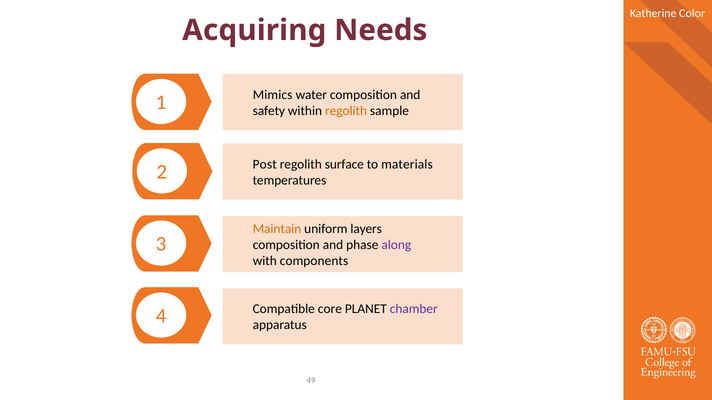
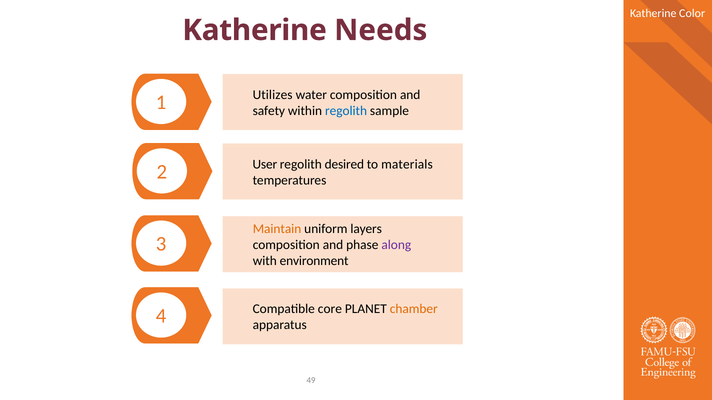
Acquiring: Acquiring -> Katherine (255, 30)
Mimics: Mimics -> Utilizes (273, 95)
regolith colour: orange -> blue (346, 111)
Post: Post -> User (265, 164)
surface: surface -> desired (344, 164)
components: components -> environment (314, 261)
chamber colour: purple -> orange (414, 309)
